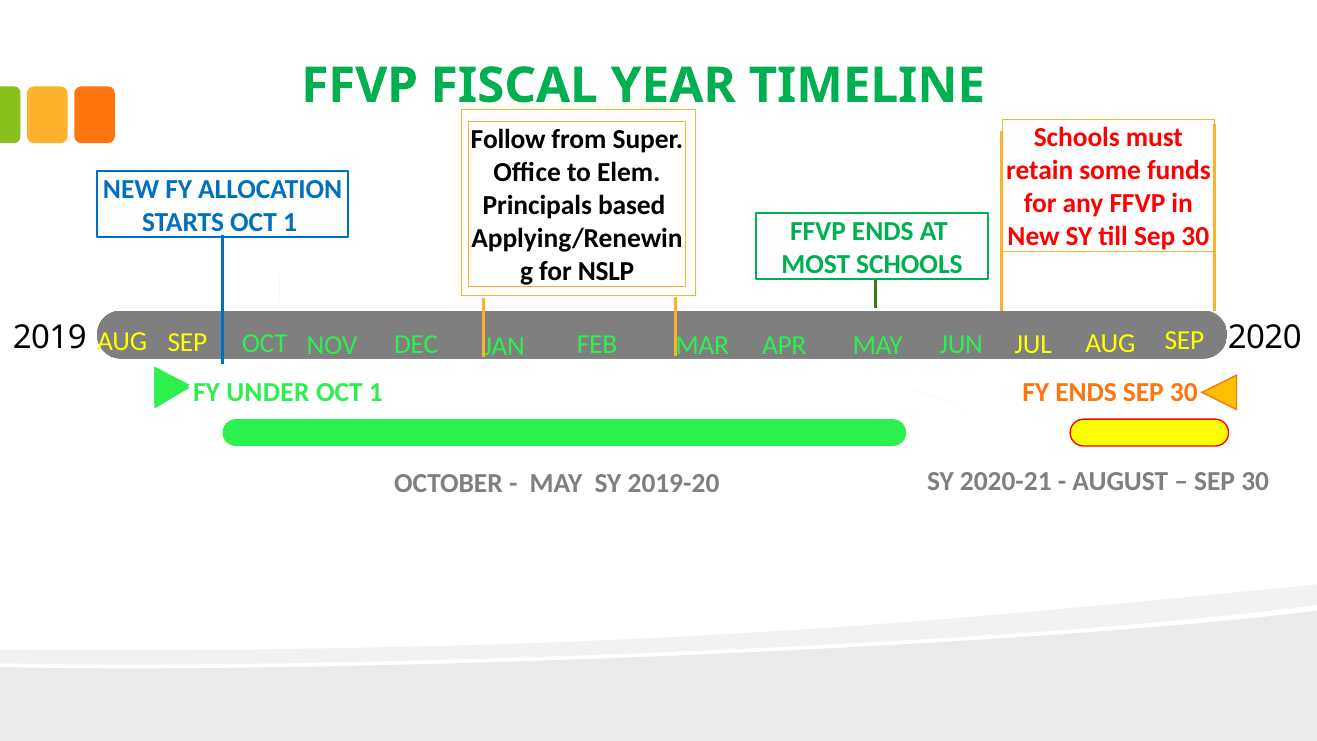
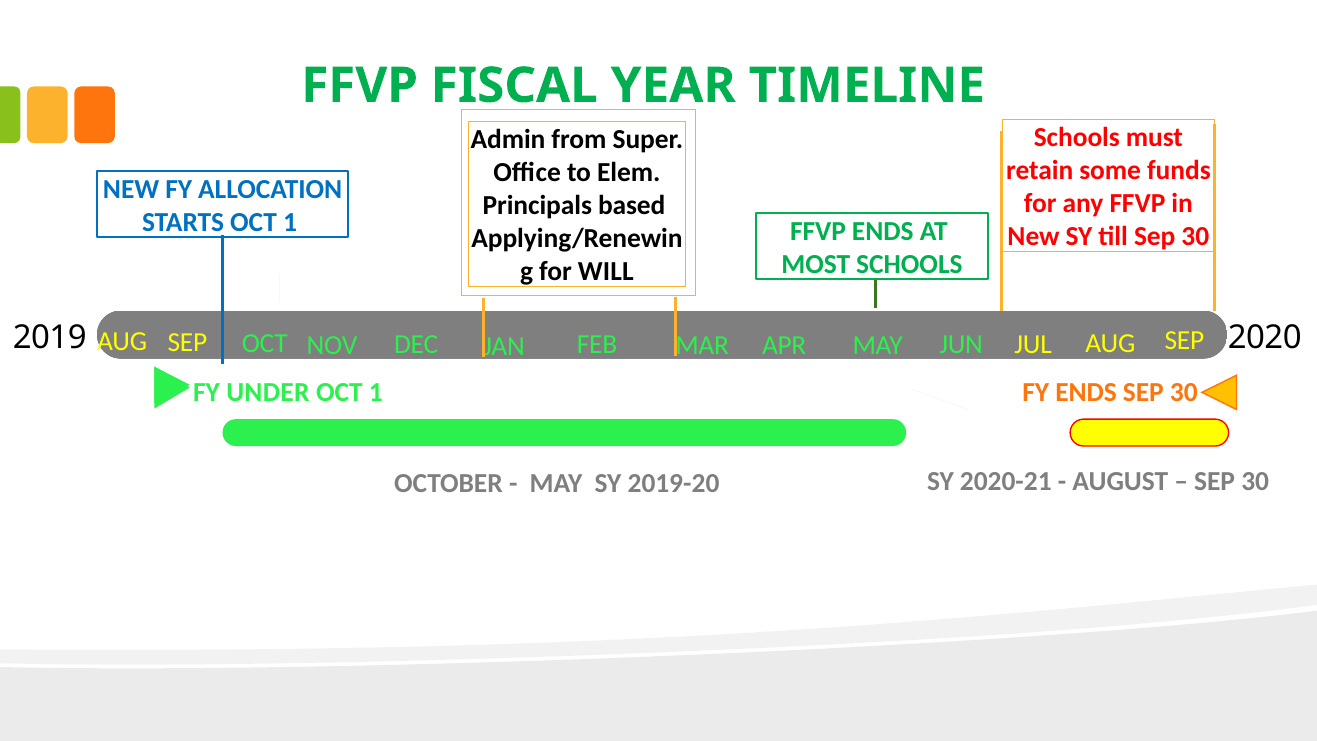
Follow: Follow -> Admin (508, 140)
NSLP: NSLP -> WILL (606, 272)
